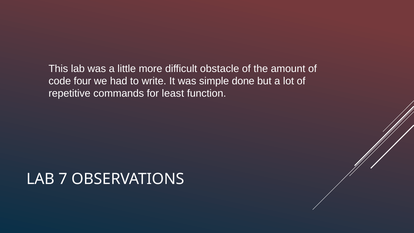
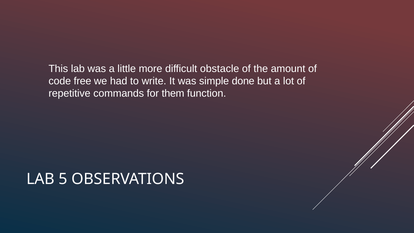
four: four -> free (82, 81)
least: least -> them (173, 93)
7: 7 -> 5 (63, 179)
